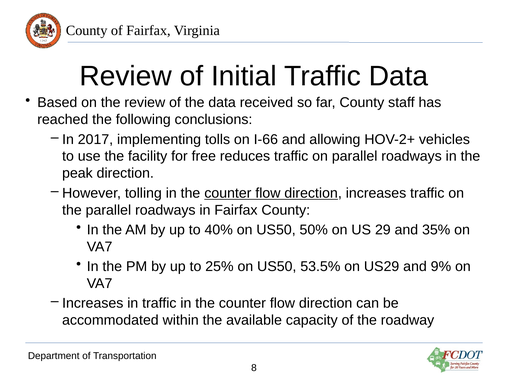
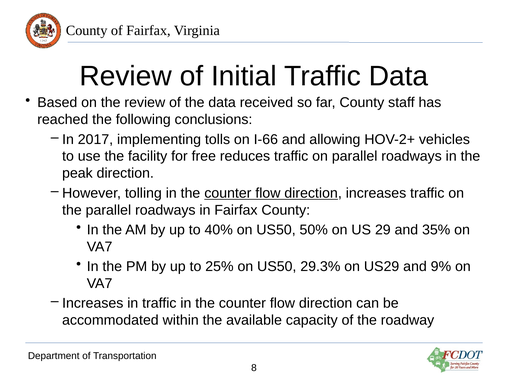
53.5%: 53.5% -> 29.3% (320, 267)
